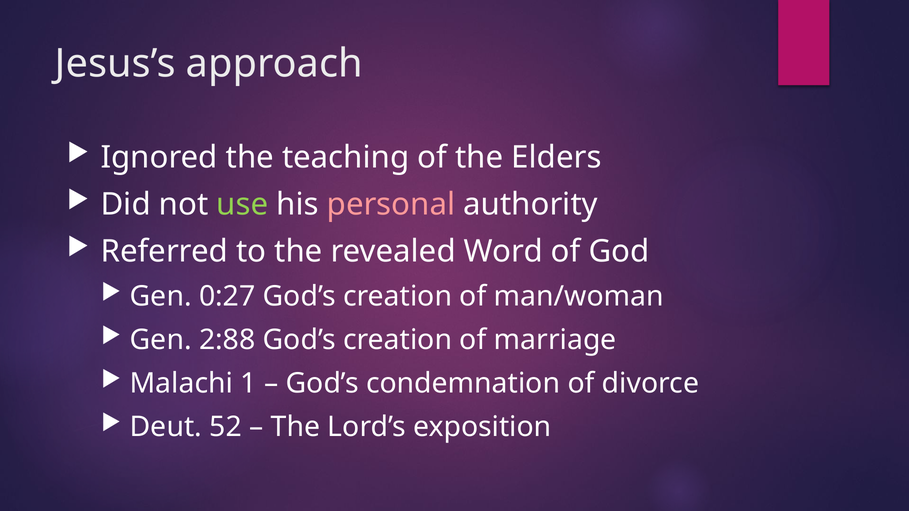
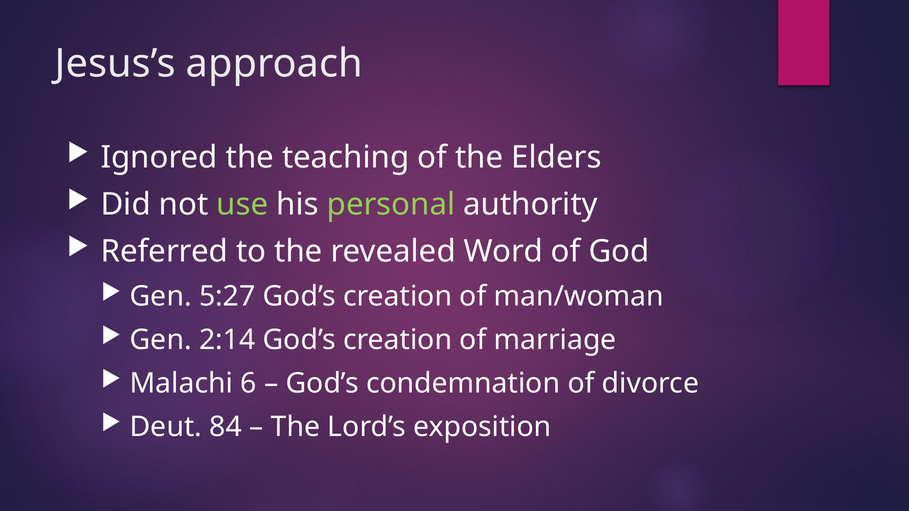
personal colour: pink -> light green (391, 205)
0:27: 0:27 -> 5:27 (227, 297)
2:88: 2:88 -> 2:14 (227, 340)
1: 1 -> 6 (249, 384)
52: 52 -> 84 (226, 427)
